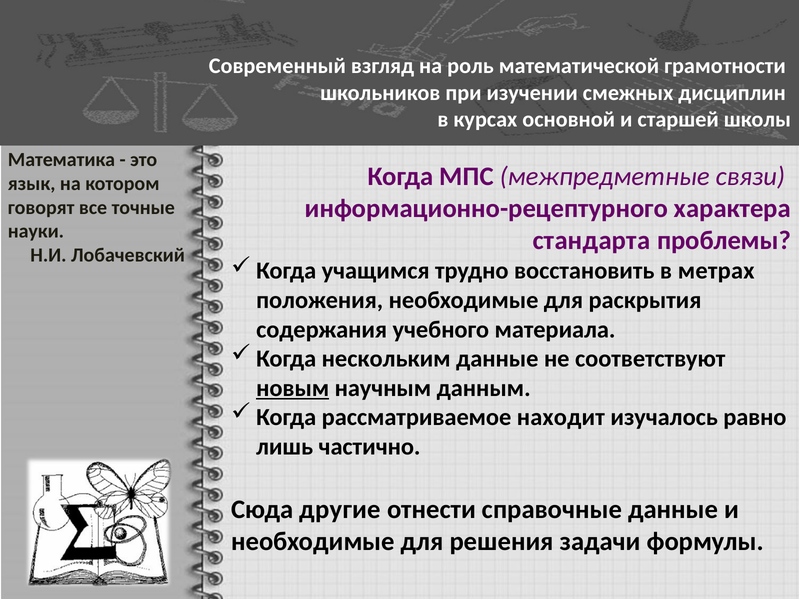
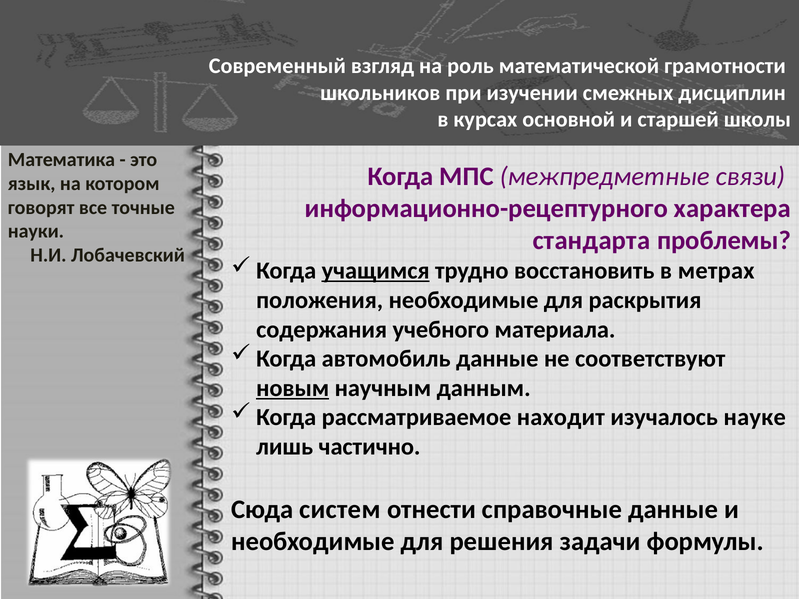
учащимся underline: none -> present (376, 271)
нескольким: нескольким -> автомобиль (386, 359)
равно: равно -> науке (755, 417)
другие: другие -> систем (340, 510)
